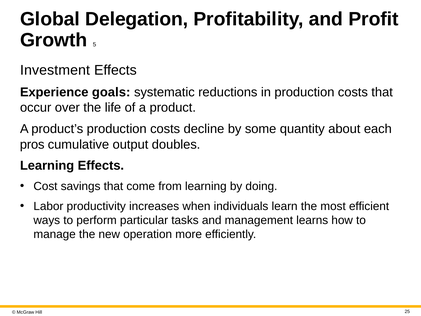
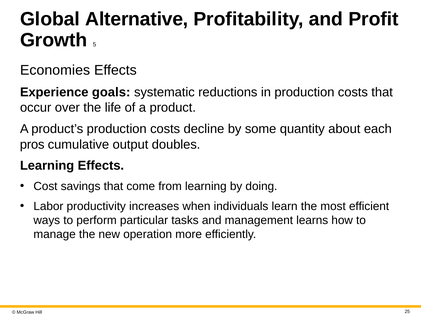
Delegation: Delegation -> Alternative (137, 19)
Investment: Investment -> Economies (55, 70)
